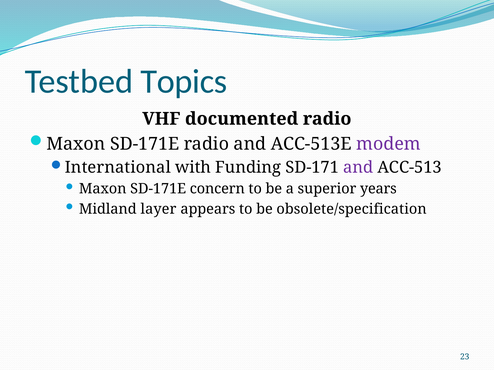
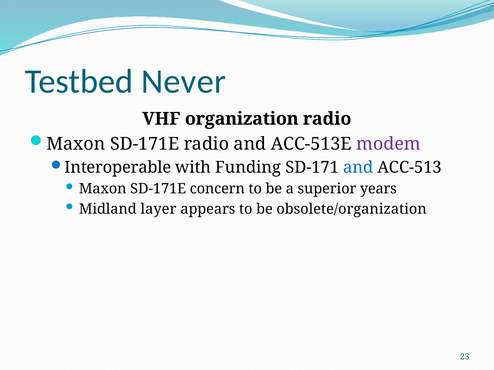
Topics: Topics -> Never (184, 82)
documented: documented -> organization (242, 119)
International: International -> Interoperable (118, 168)
and colour: purple -> blue (358, 168)
obsolete/specification: obsolete/specification -> obsolete/organization (352, 209)
